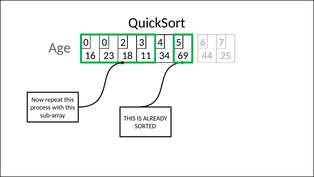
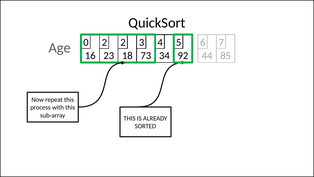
0 0: 0 -> 2 (104, 42)
11: 11 -> 73 (146, 55)
69: 69 -> 92 (183, 55)
25: 25 -> 85 (226, 55)
